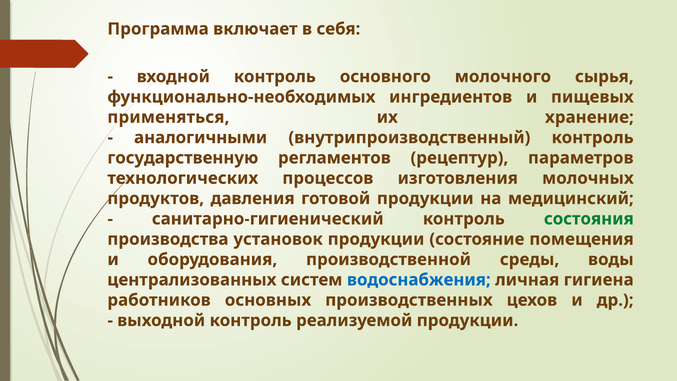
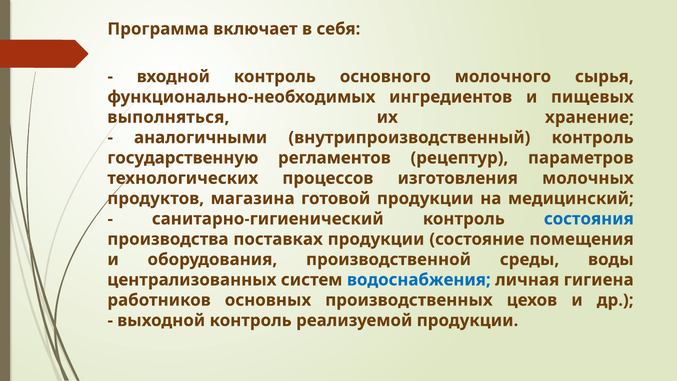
применяться: применяться -> выполняться (168, 117)
давления: давления -> магазина (253, 198)
состояния colour: green -> blue (589, 219)
установок: установок -> поставках (278, 239)
